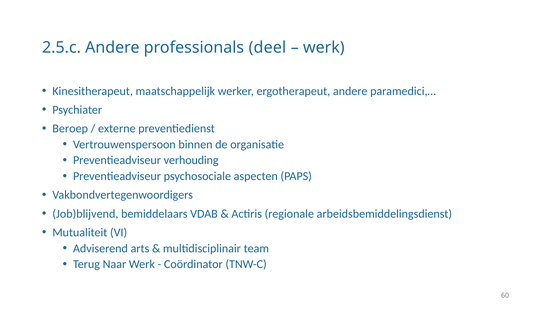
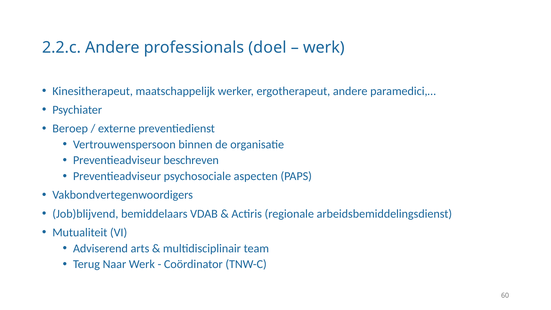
2.5.c: 2.5.c -> 2.2.c (61, 48)
deel: deel -> doel (267, 48)
verhouding: verhouding -> beschreven (191, 160)
